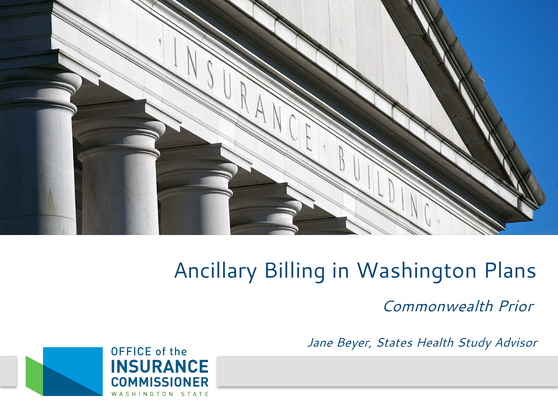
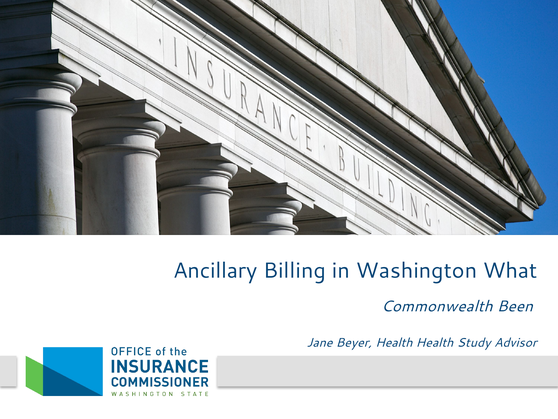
Plans: Plans -> What (510, 270)
Prior: Prior -> Been (515, 306)
Beyer States: States -> Health (394, 342)
